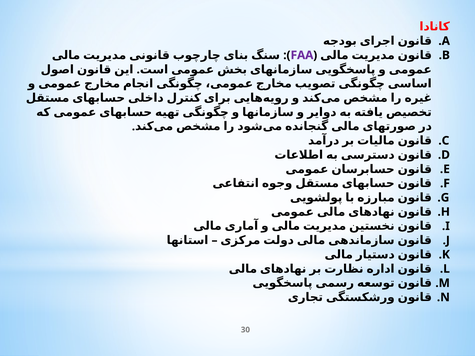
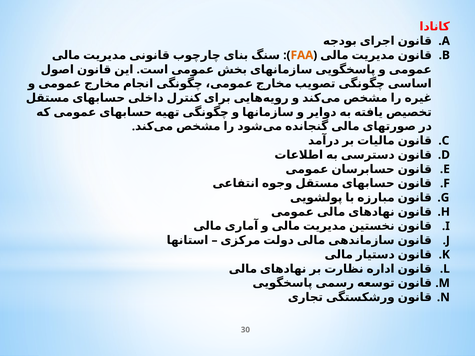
FAA colour: purple -> orange (302, 55)
